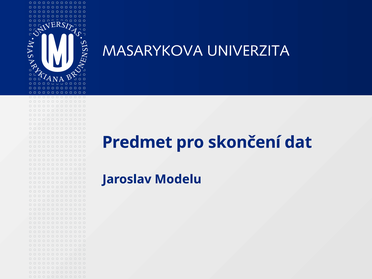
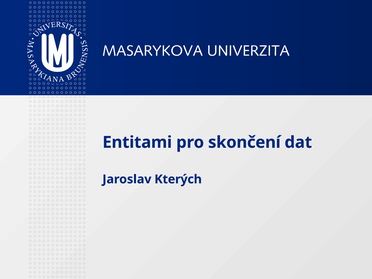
Predmet: Predmet -> Entitami (137, 142)
Modelu: Modelu -> Kterých (178, 179)
